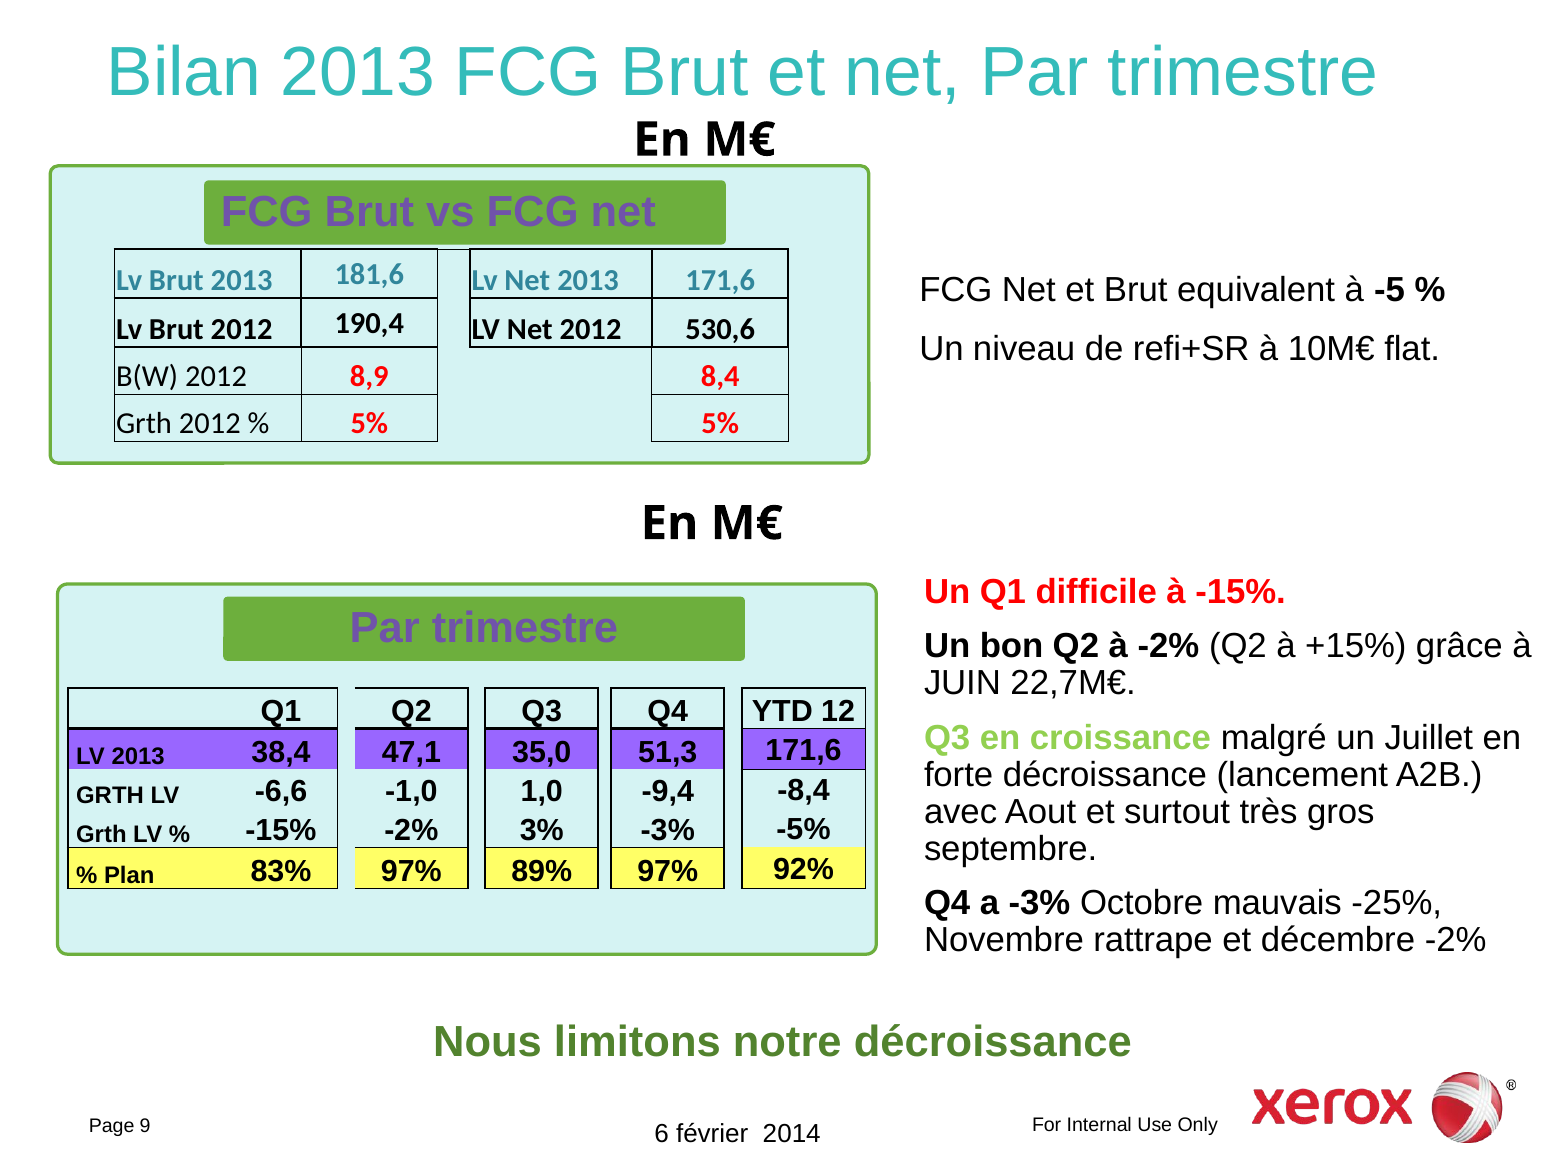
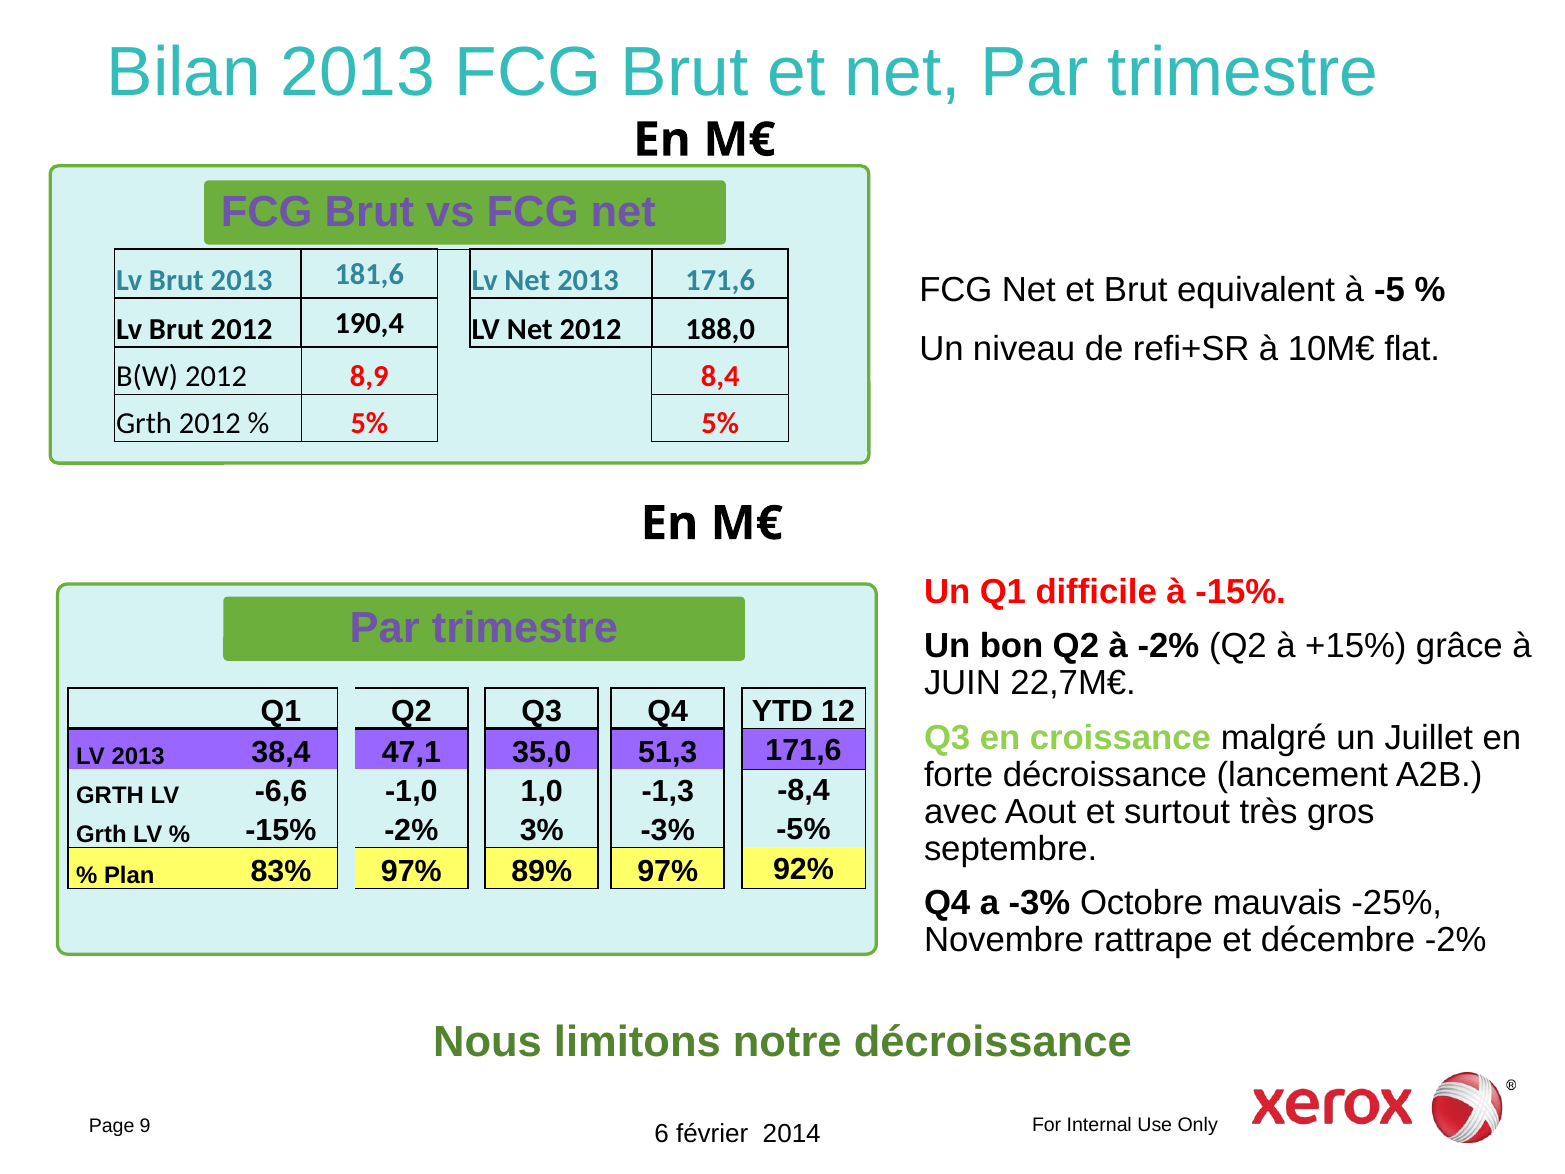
530,6: 530,6 -> 188,0 (720, 329)
-9,4: -9,4 -> -1,3 (668, 792)
